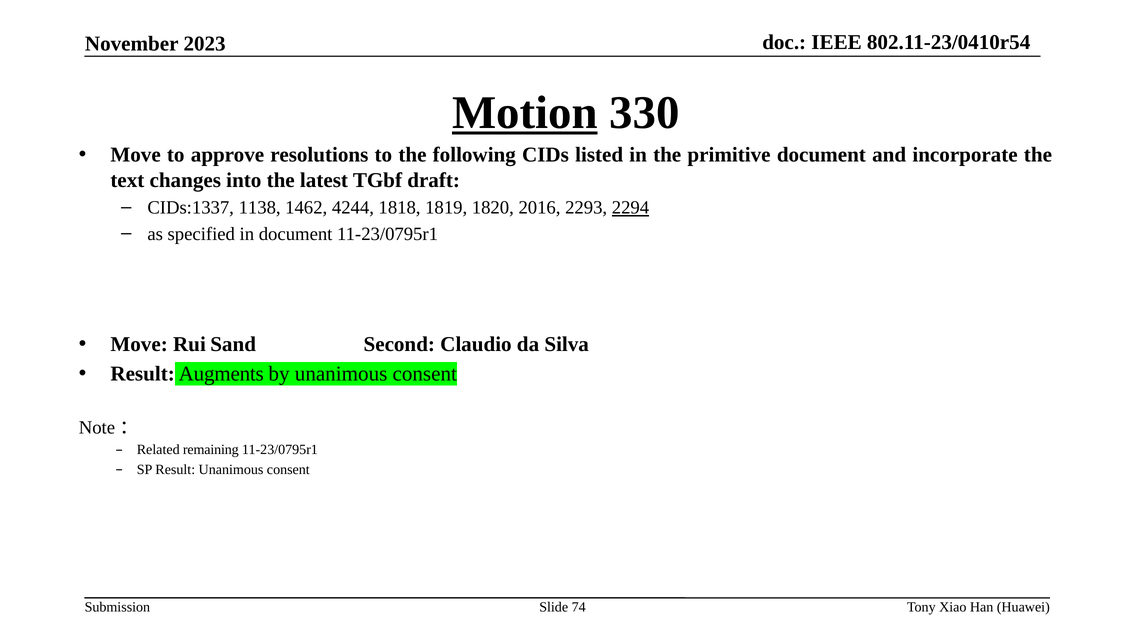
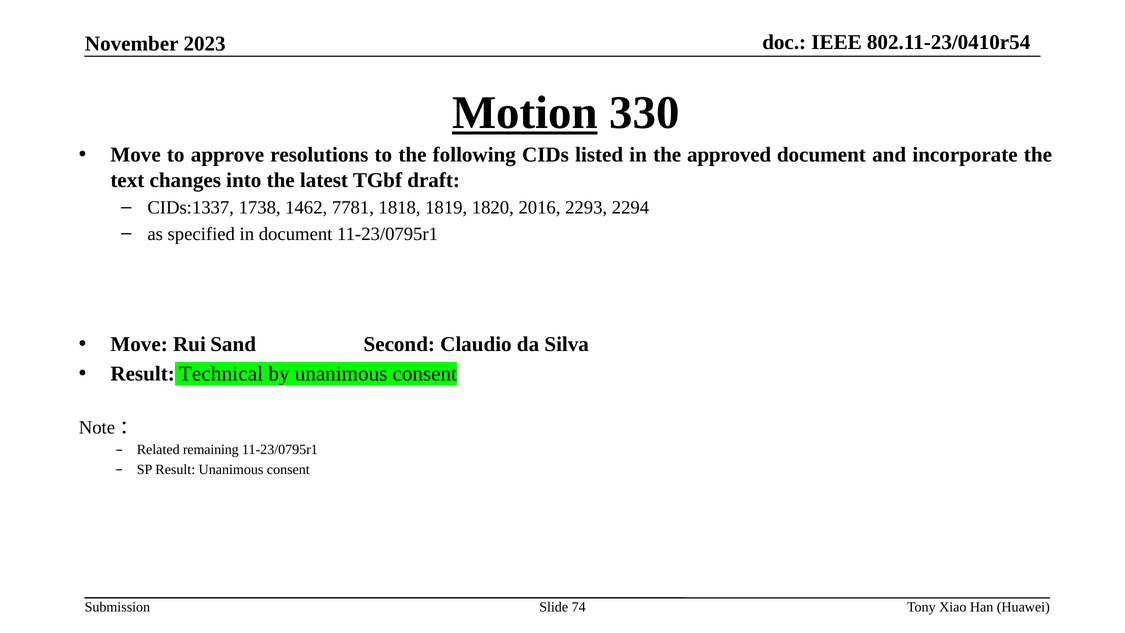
primitive: primitive -> approved (729, 155)
1138: 1138 -> 1738 (260, 208)
4244: 4244 -> 7781 (353, 208)
2294 underline: present -> none (630, 208)
Augments: Augments -> Technical (221, 374)
